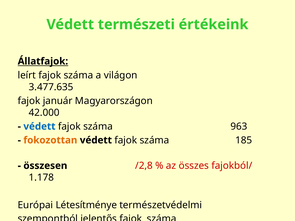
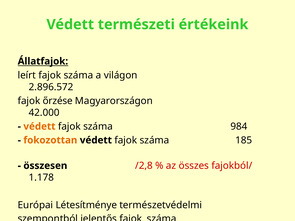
3.477.635: 3.477.635 -> 2.896.572 (51, 87)
január: január -> őrzése (58, 101)
védett colour: blue -> orange (39, 127)
963: 963 -> 984 (239, 127)
